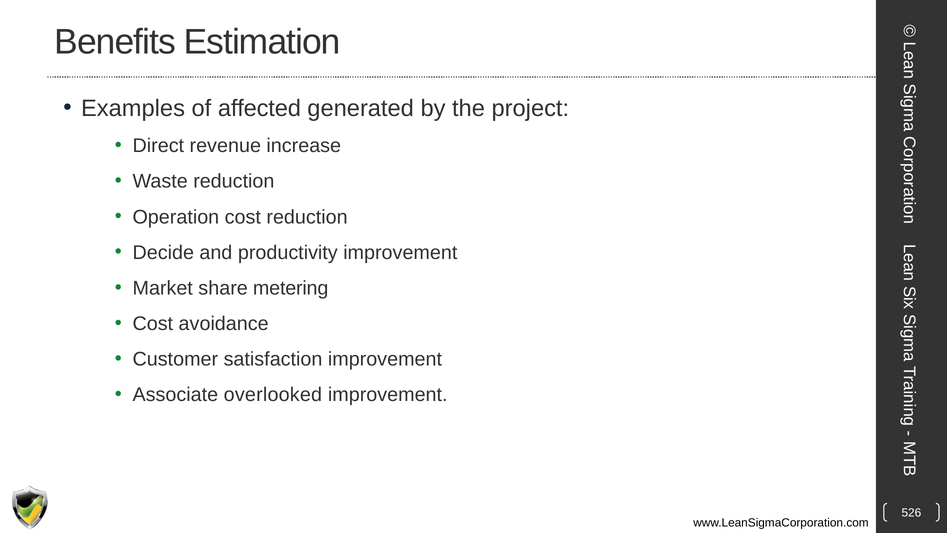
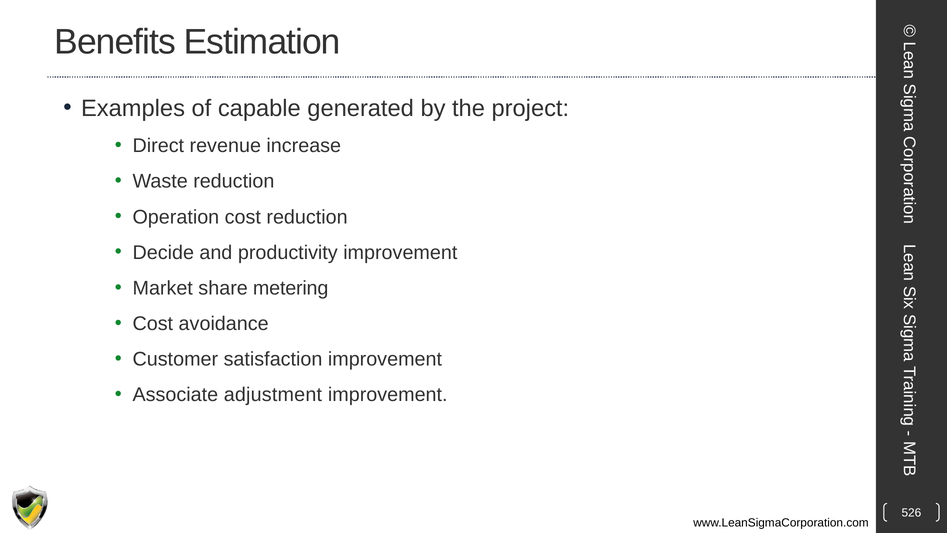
affected: affected -> capable (259, 108)
overlooked: overlooked -> adjustment (273, 395)
